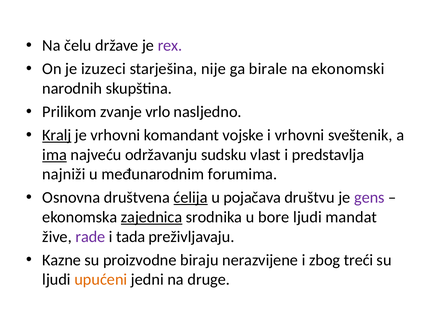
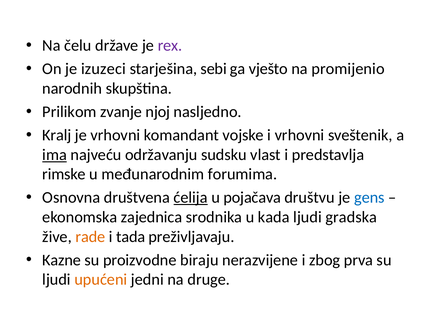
nije: nije -> sebi (214, 69)
birale: birale -> vješto (268, 69)
ekonomski: ekonomski -> promijenio (348, 69)
vrlo: vrlo -> njoj (158, 112)
Kralj underline: present -> none (57, 135)
najniži: najniži -> rimske (64, 174)
gens colour: purple -> blue (369, 198)
zajednica underline: present -> none (152, 217)
bore: bore -> kada (274, 217)
mandat: mandat -> gradska (351, 217)
rade colour: purple -> orange (90, 237)
treći: treći -> prva (359, 260)
